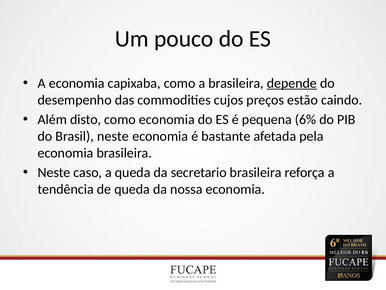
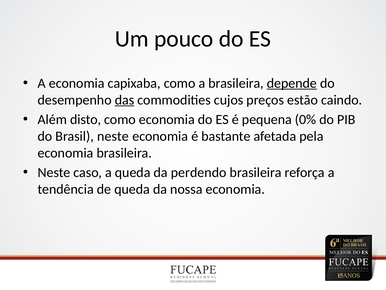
das underline: none -> present (125, 100)
6%: 6% -> 0% (306, 119)
secretario: secretario -> perdendo (199, 172)
